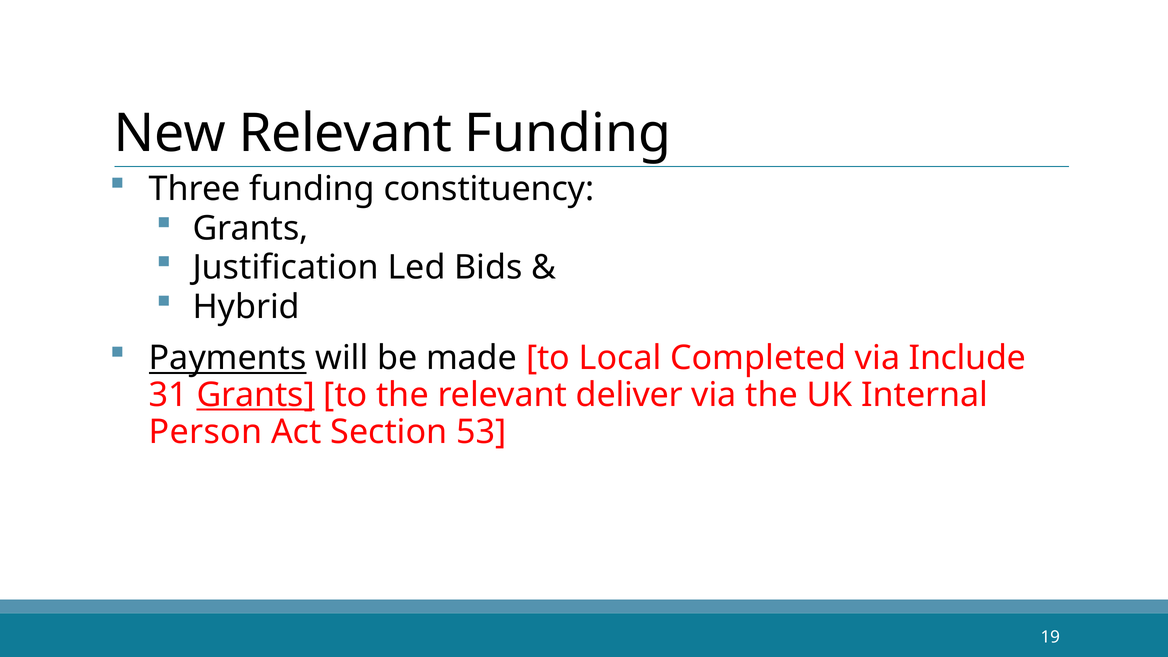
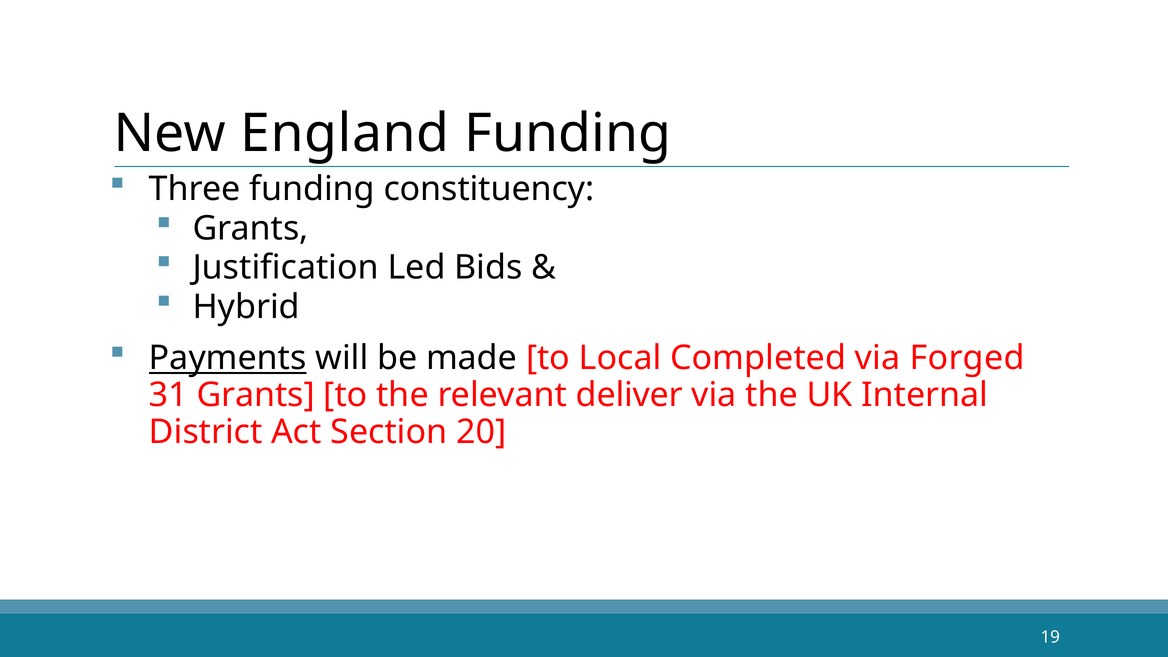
New Relevant: Relevant -> England (345, 133)
Include: Include -> Forged (967, 358)
Grants underline: present -> none (256, 395)
Person: Person -> District (206, 432)
53: 53 -> 20 (481, 432)
